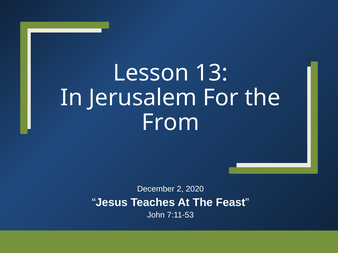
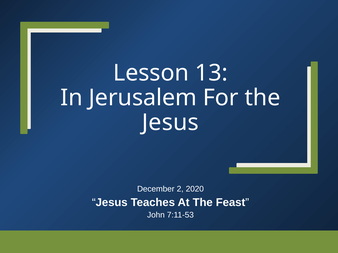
From: From -> Jesus (170, 123)
